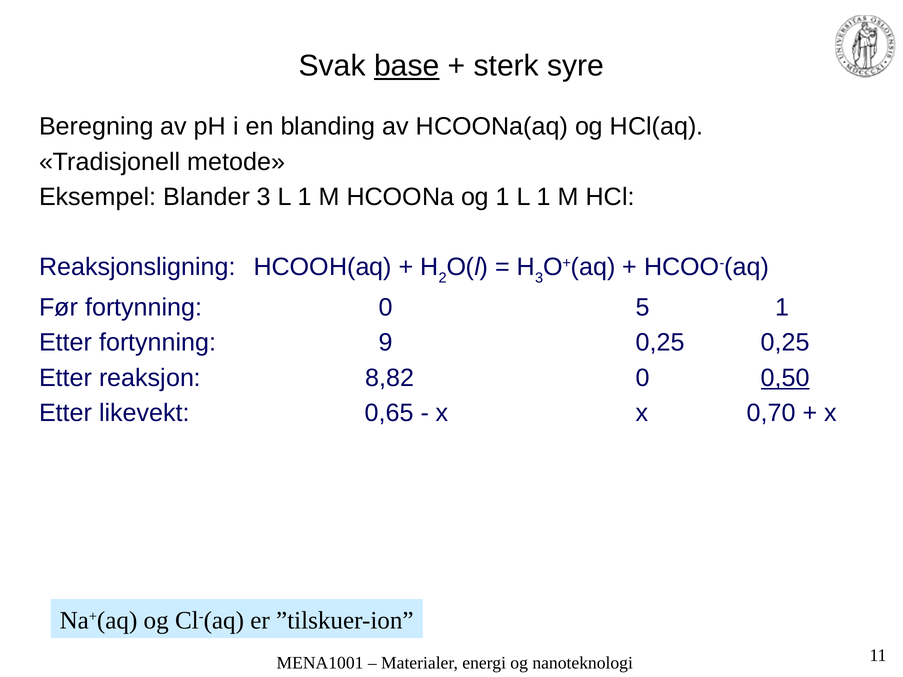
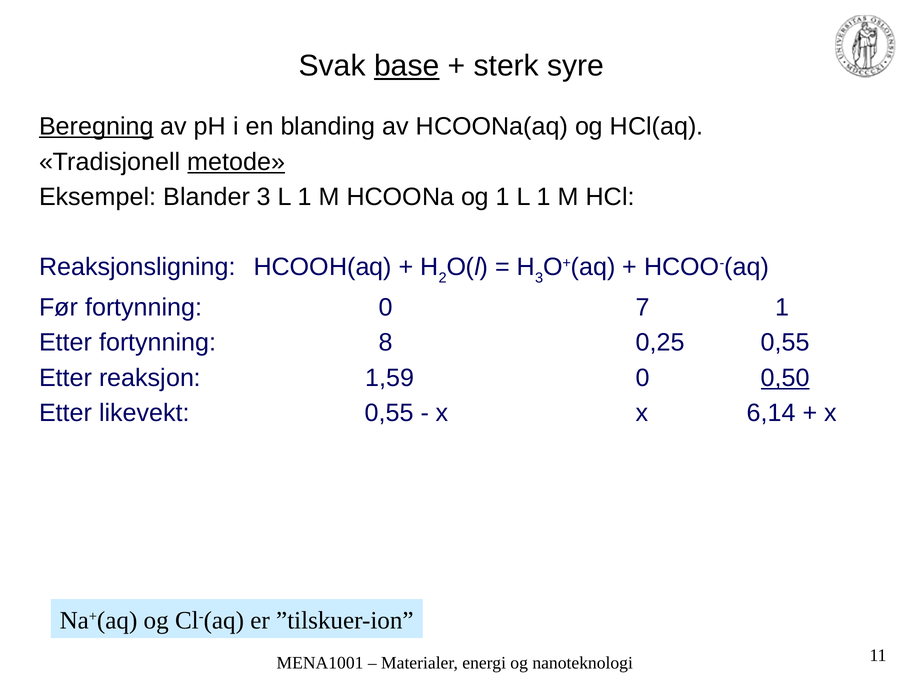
Beregning underline: none -> present (96, 127)
metode underline: none -> present (236, 162)
5: 5 -> 7 (643, 308)
9: 9 -> 8 (386, 343)
0,25 0,25: 0,25 -> 0,55 (785, 343)
8,82: 8,82 -> 1,59 (390, 378)
likevekt 0,65: 0,65 -> 0,55 (389, 413)
0,70: 0,70 -> 6,14 (771, 413)
